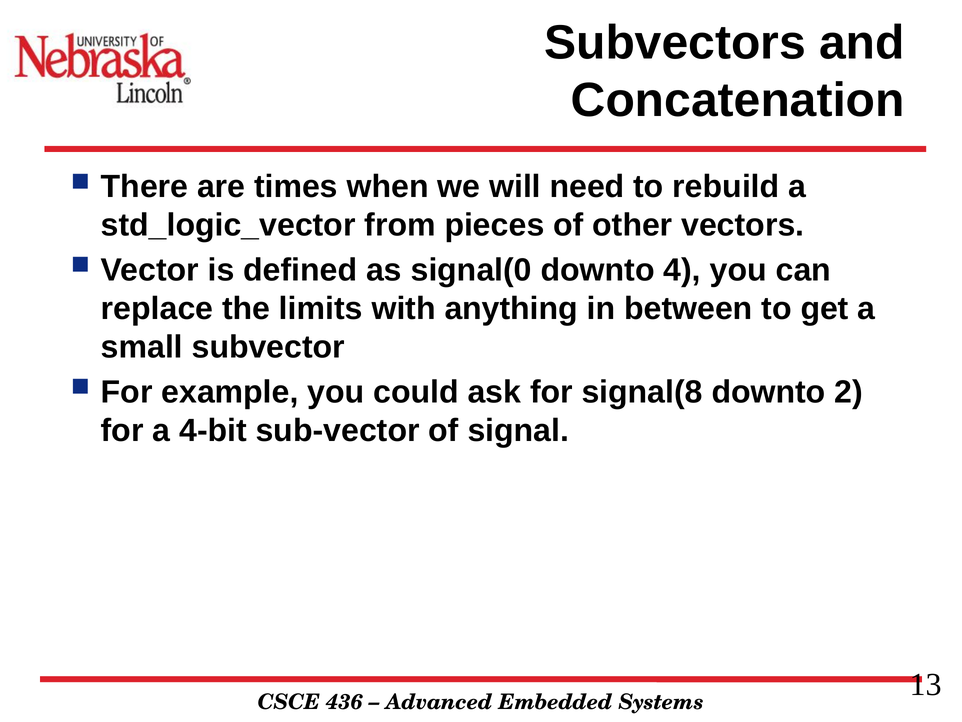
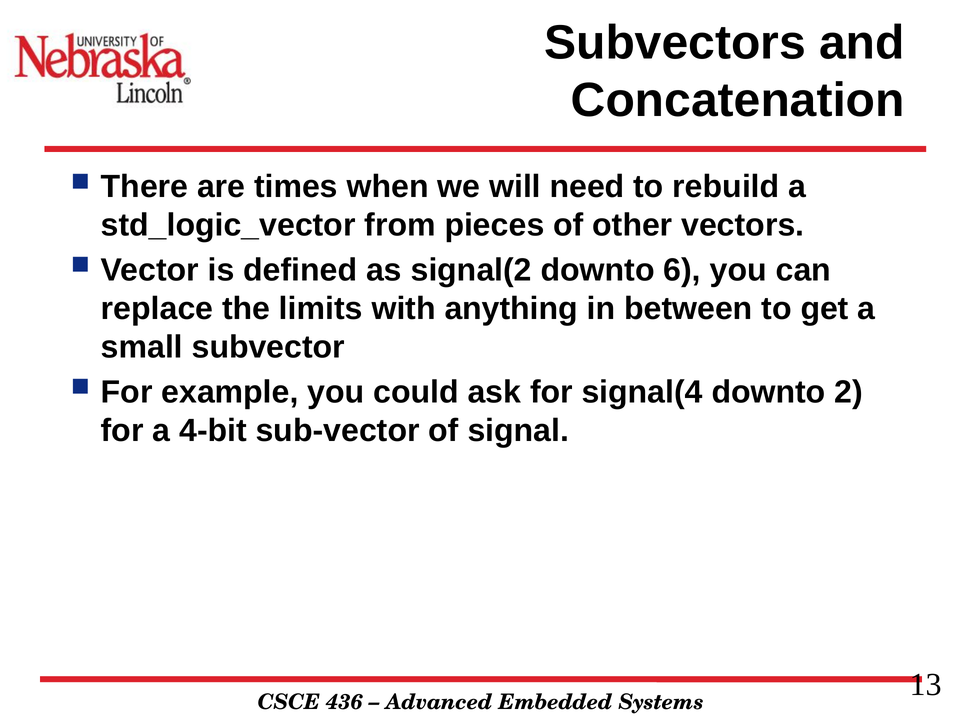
signal(0: signal(0 -> signal(2 (471, 270)
4: 4 -> 6 (682, 270)
signal(8: signal(8 -> signal(4 (642, 392)
